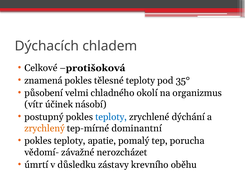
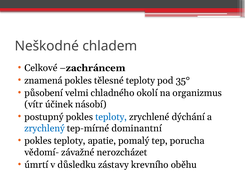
Dýchacích: Dýchacích -> Neškodné (47, 46)
protišoková: protišoková -> zachráncem (96, 68)
zrychlený colour: orange -> blue (45, 128)
